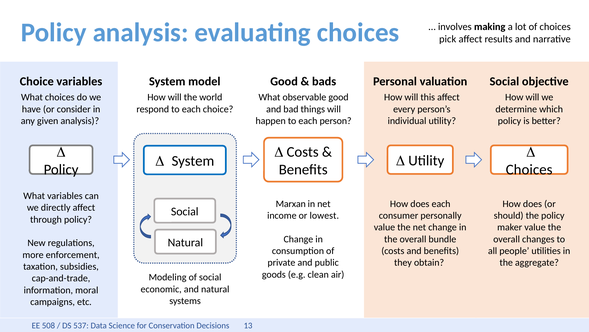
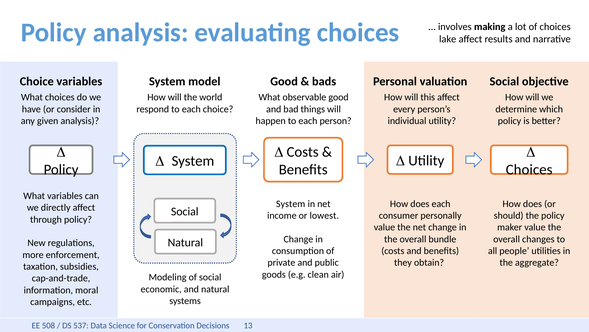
pick: pick -> lake (448, 39)
Marxan: Marxan -> System (291, 203)
